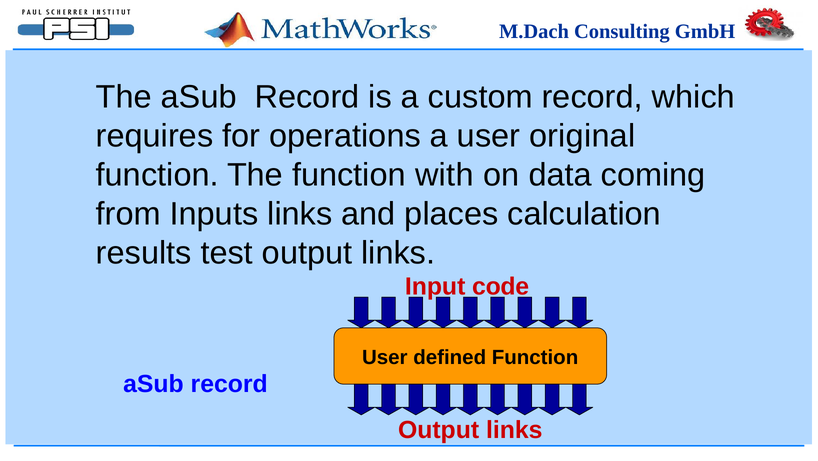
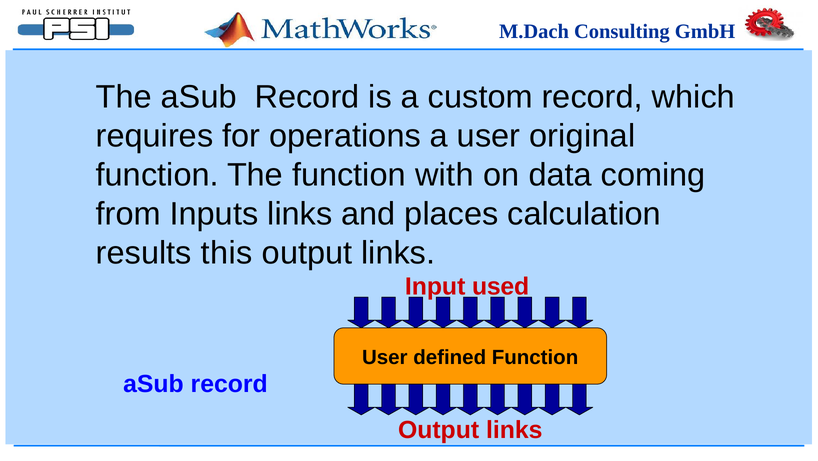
test: test -> this (227, 253)
code: code -> used (501, 287)
